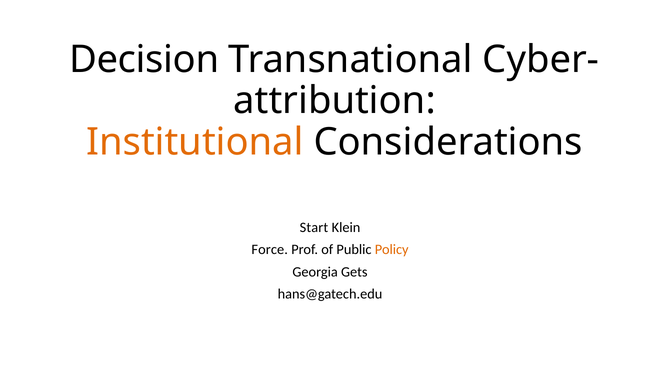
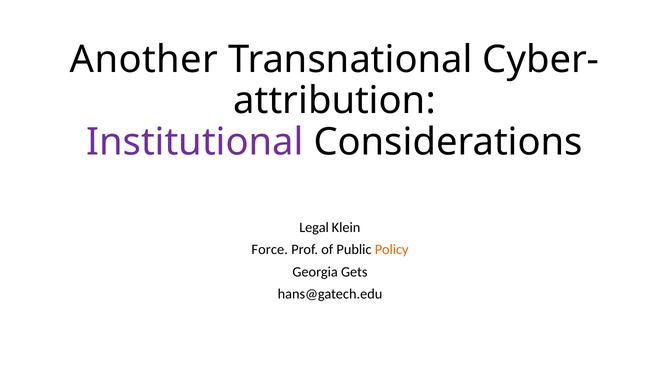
Decision: Decision -> Another (144, 60)
Institutional colour: orange -> purple (195, 142)
Start: Start -> Legal (314, 228)
